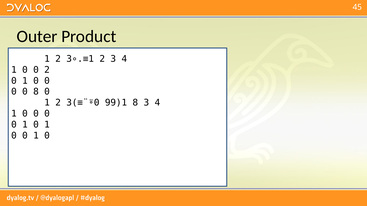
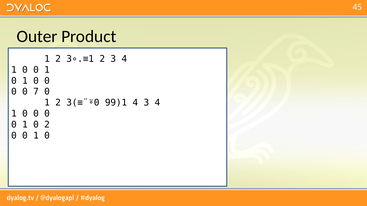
1 0 0 2: 2 -> 1 (47, 70)
0 8: 8 -> 7 (36, 92)
99)1 8: 8 -> 4 (135, 103)
1 0 1: 1 -> 2 (47, 125)
